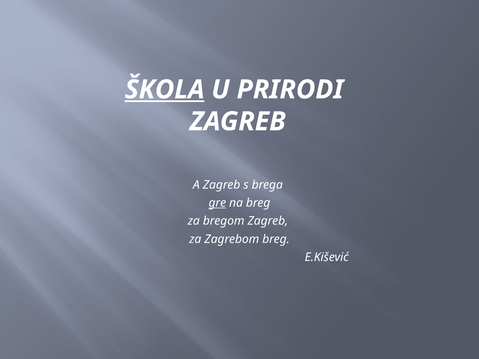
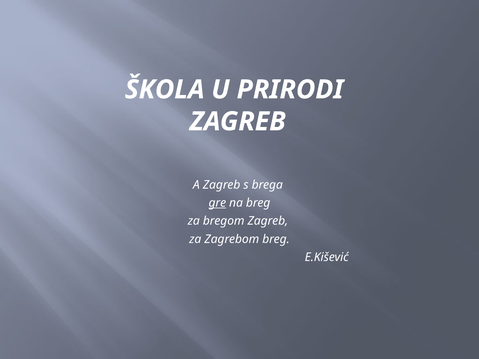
ŠKOLA underline: present -> none (165, 90)
